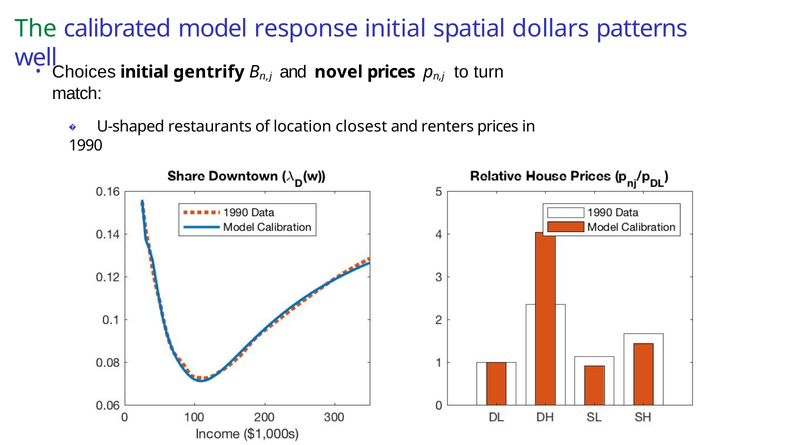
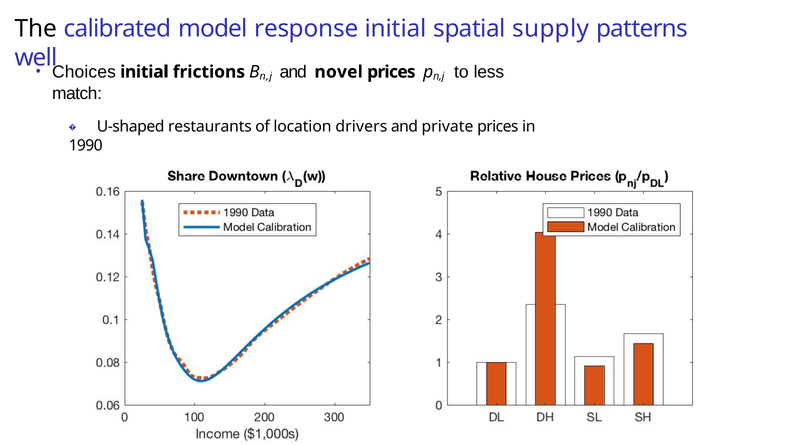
The colour: green -> black (36, 29)
dollars: dollars -> supply (551, 29)
gentrify: gentrify -> frictions (209, 72)
turn: turn -> less (489, 72)
closest: closest -> drivers (361, 127)
renters: renters -> private (447, 127)
